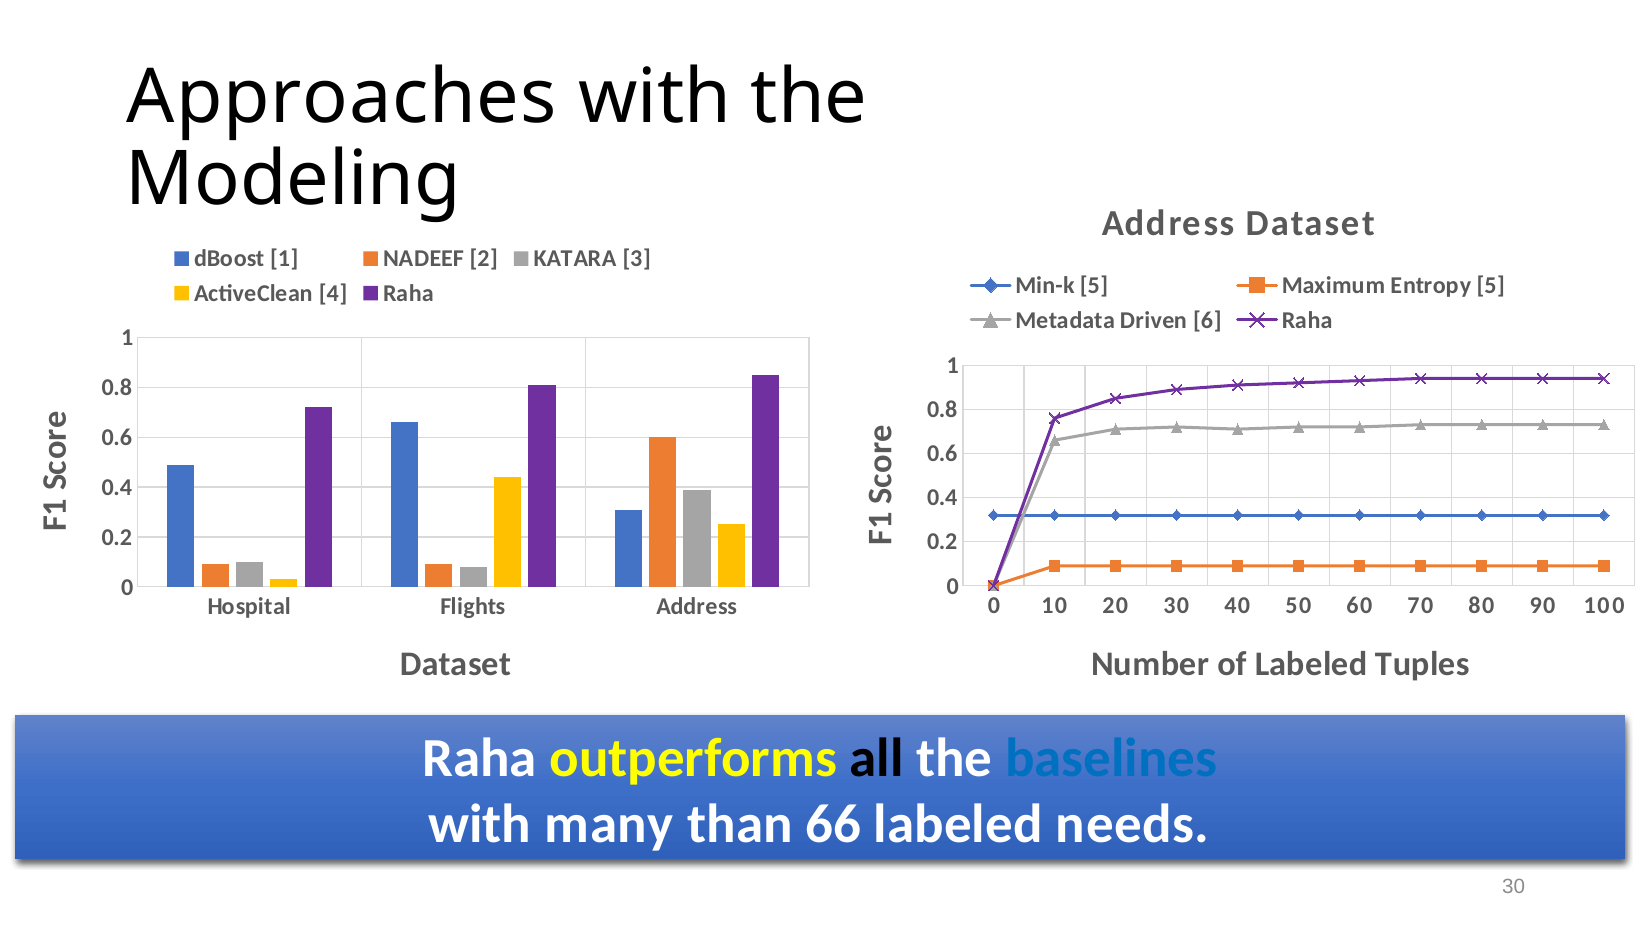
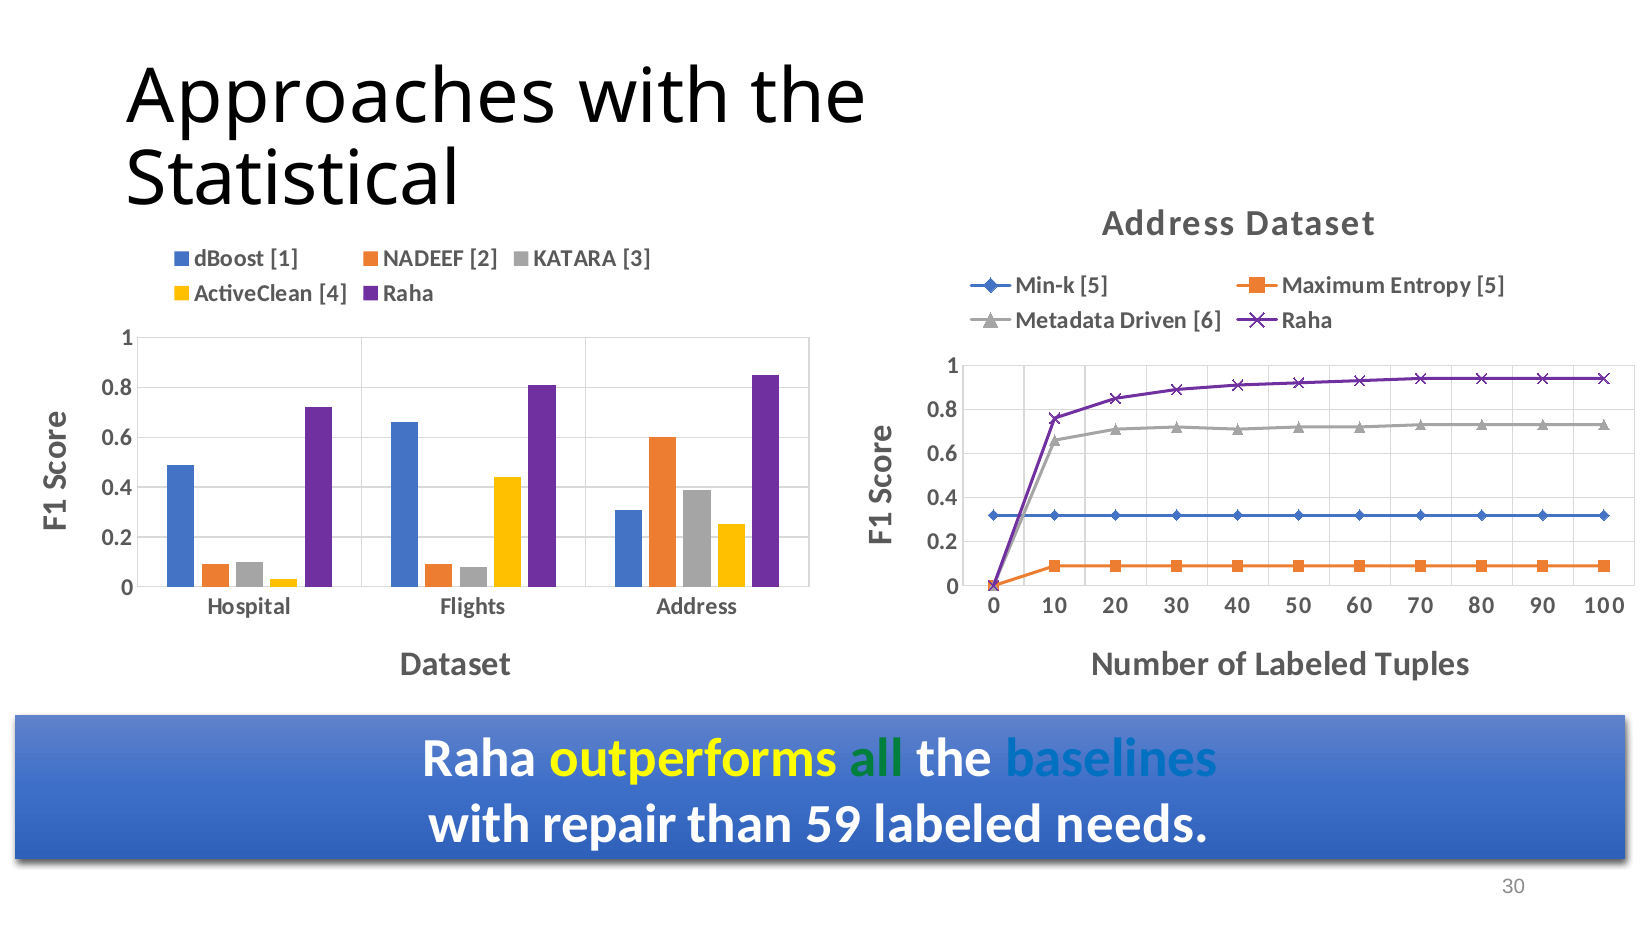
Modeling: Modeling -> Statistical (294, 180)
all colour: black -> green (877, 758)
many: many -> repair (610, 824)
66: 66 -> 59 (834, 824)
